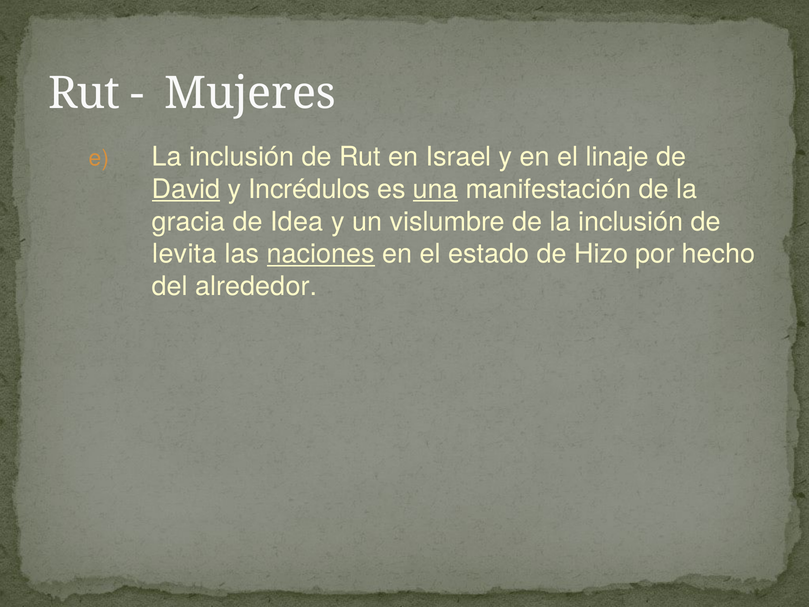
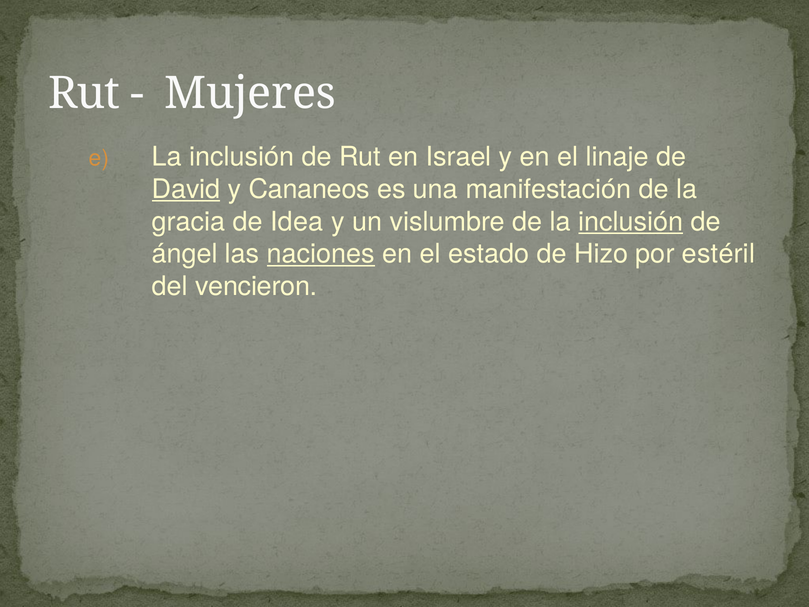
Incrédulos: Incrédulos -> Cananeos (309, 189)
una underline: present -> none (435, 189)
inclusión underline: none -> present (631, 222)
levita: levita -> ángel (185, 254)
hecho: hecho -> estéril (719, 254)
alrededor: alrededor -> vencieron (256, 286)
